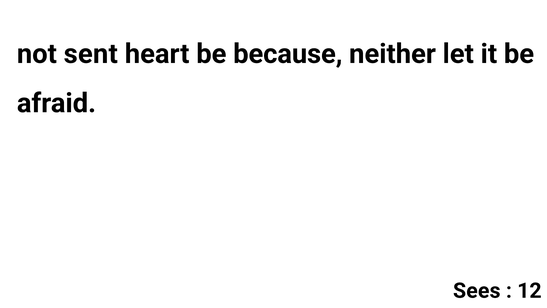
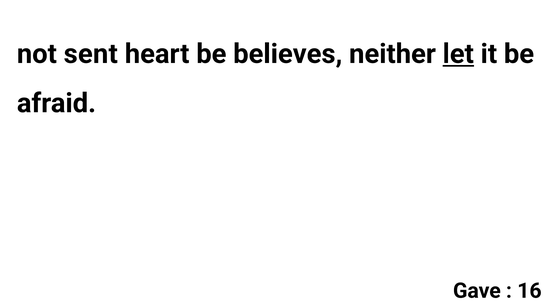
because: because -> believes (288, 54)
let underline: none -> present (458, 54)
Sees: Sees -> Gave (477, 290)
12: 12 -> 16 (529, 290)
